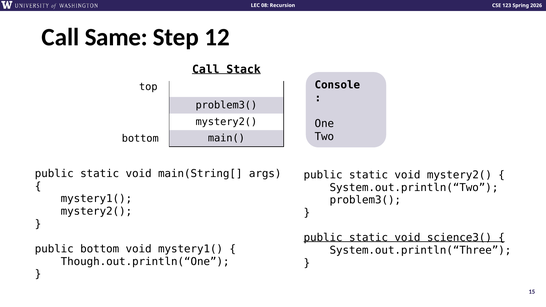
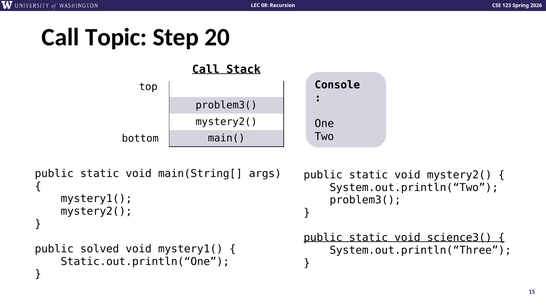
Same: Same -> Topic (116, 37)
12: 12 -> 20 (217, 37)
public bottom: bottom -> solved (100, 249)
Though.out.println(“One: Though.out.println(“One -> Static.out.println(“One (145, 262)
